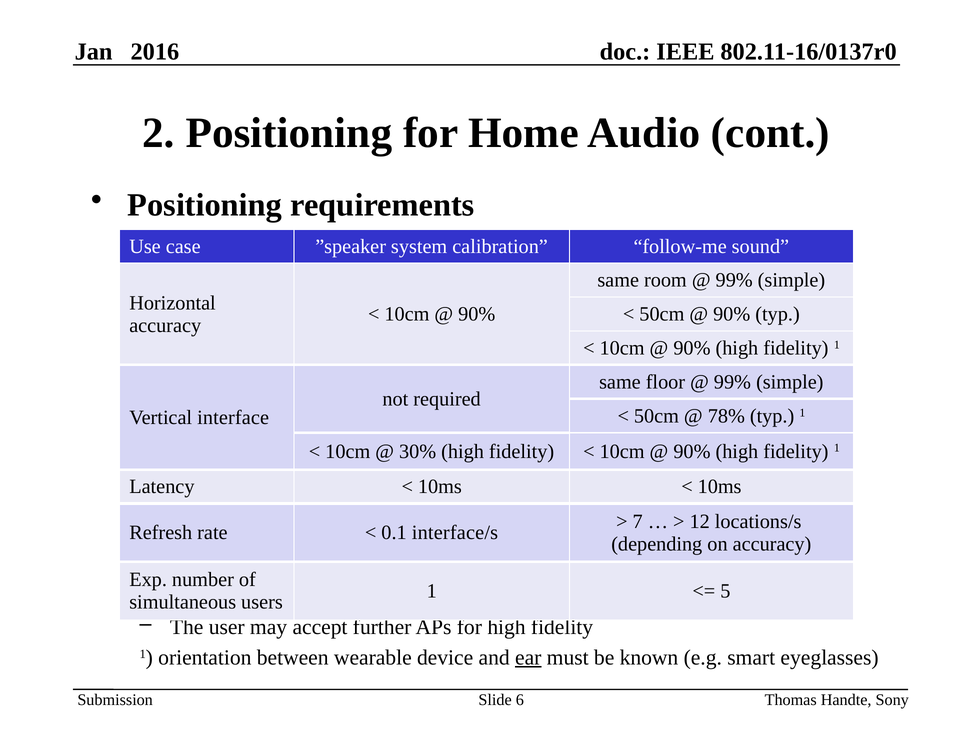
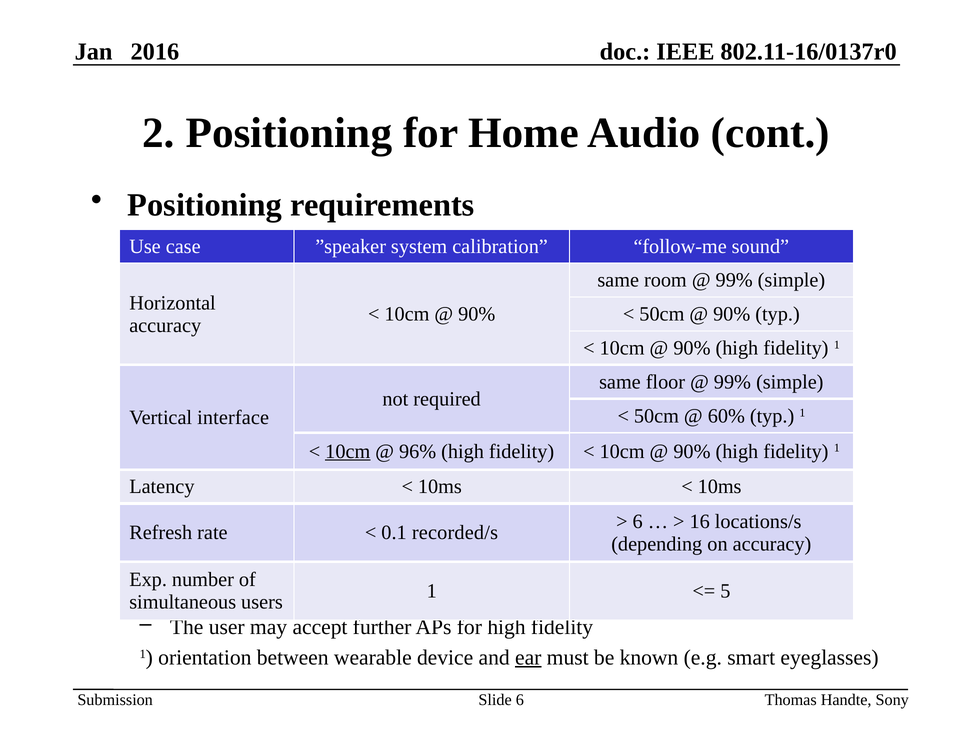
78%: 78% -> 60% (726, 416)
10cm underline: none -> present (348, 451)
30%: 30% -> 96% (418, 451)
7: 7 -> 6 (638, 521)
12: 12 -> 16 (700, 521)
interface/s: interface/s -> recorded/s (455, 533)
